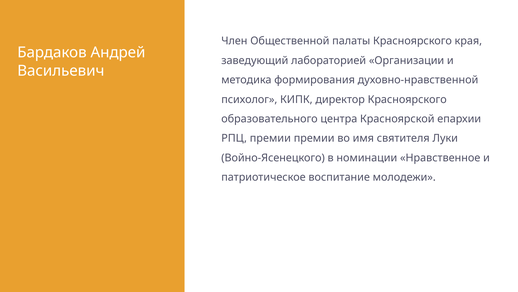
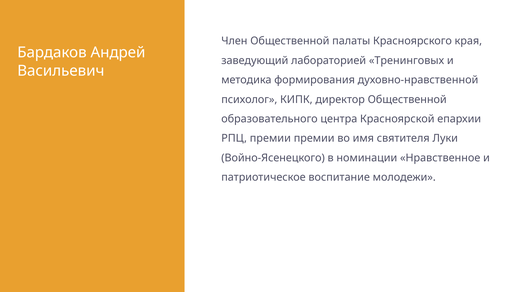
Организации: Организации -> Тренинговых (407, 60)
директор Красноярского: Красноярского -> Общественной (407, 99)
